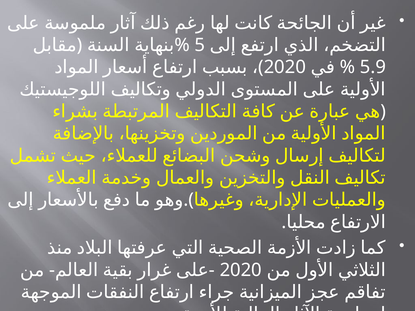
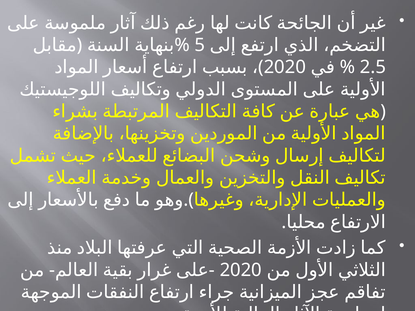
5.9: 5.9 -> 2.5 (373, 67)
